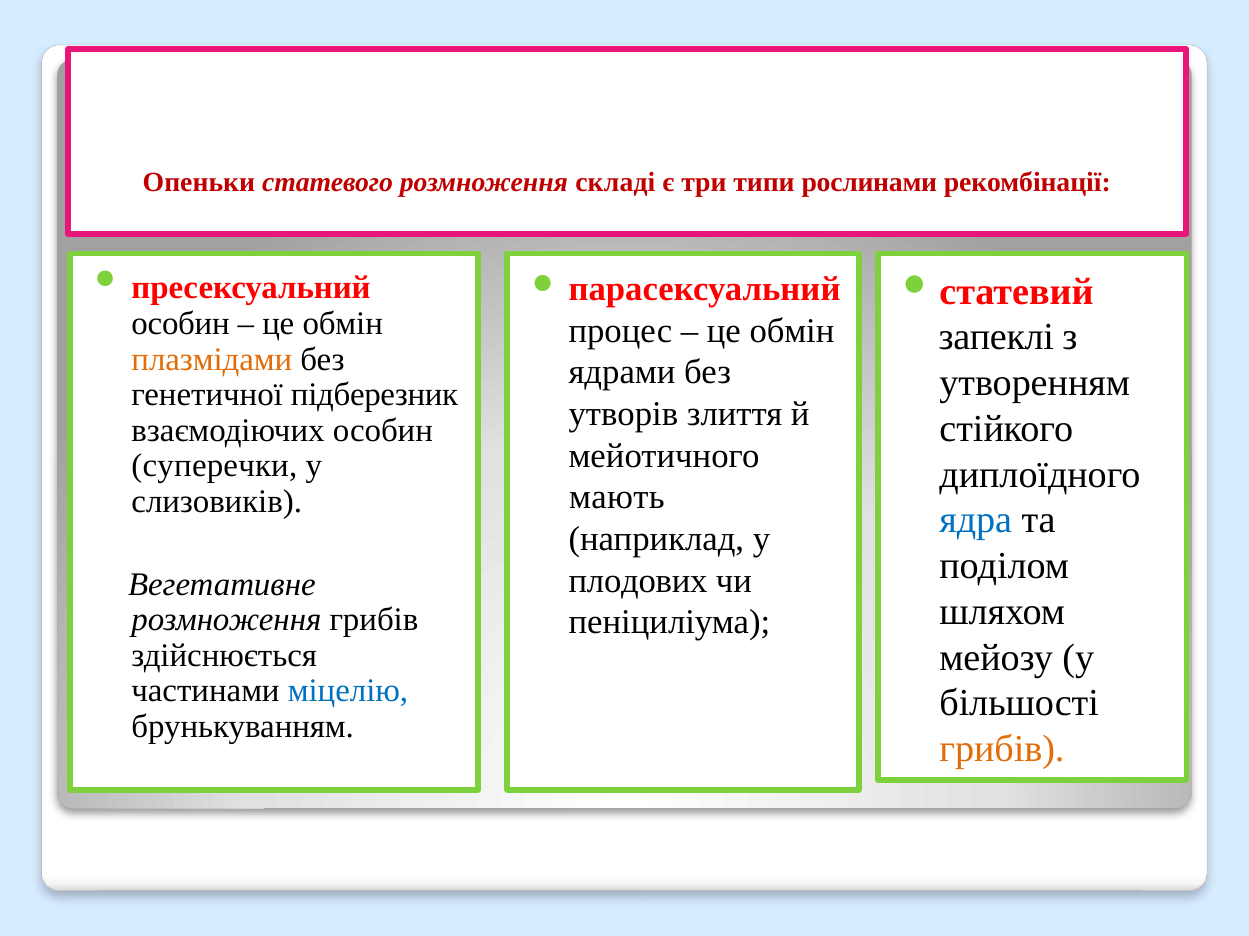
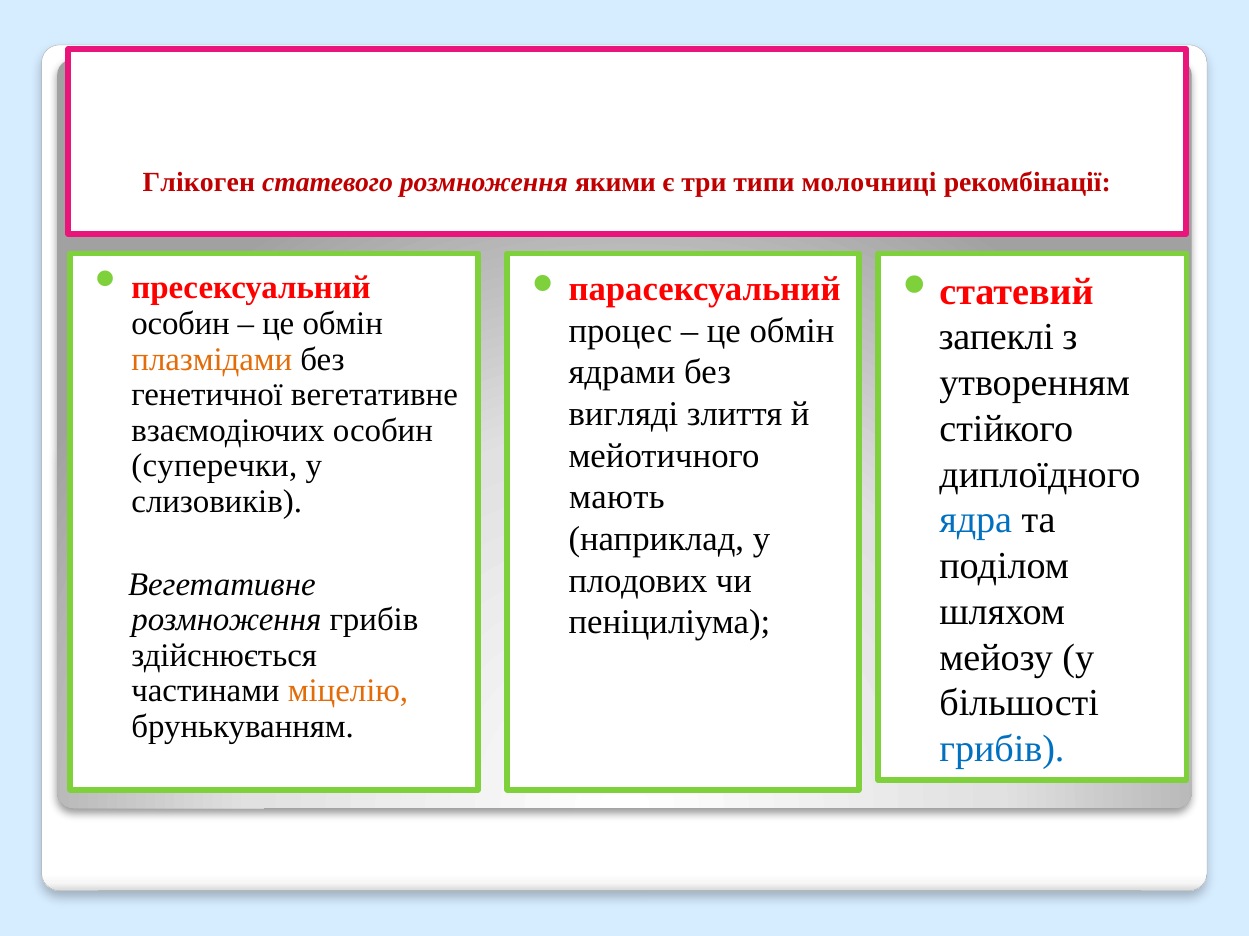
Опеньки: Опеньки -> Глікоген (199, 182)
складі: складі -> якими (616, 182)
рослинами: рослинами -> молочниці (869, 182)
генетичної підберезник: підберезник -> вегетативне (374, 395)
утворів: утворів -> вигляді (623, 415)
міцелію colour: blue -> orange (348, 692)
грибів colour: orange -> blue (1002, 750)
